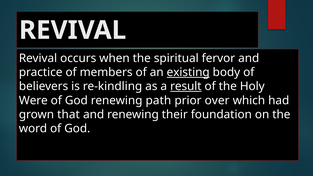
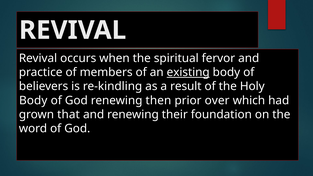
result underline: present -> none (186, 86)
Were: Were -> Body (33, 100)
path: path -> then (158, 100)
